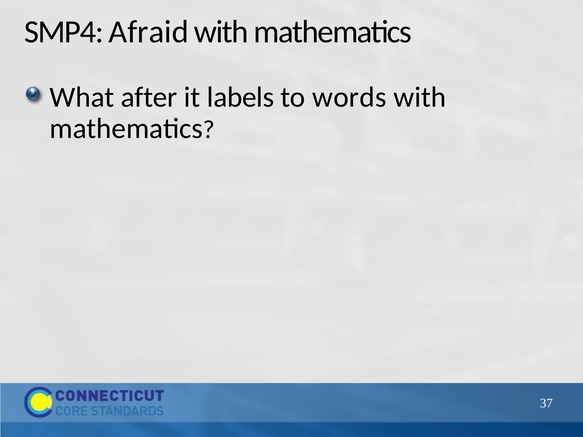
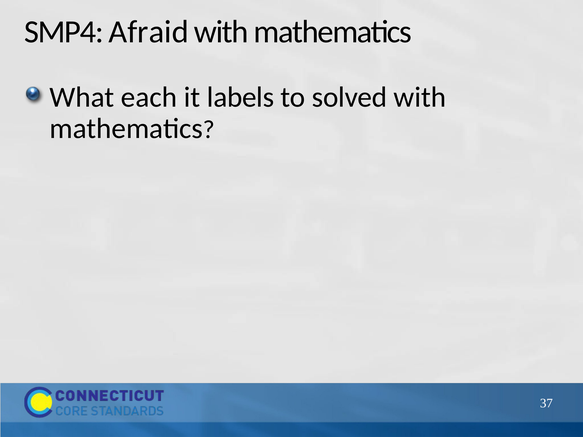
after: after -> each (149, 97)
words: words -> solved (350, 97)
